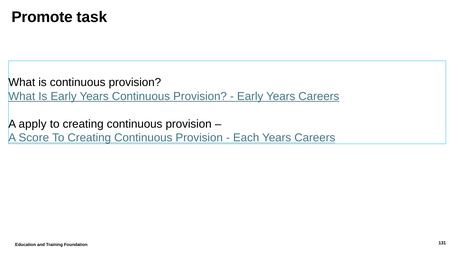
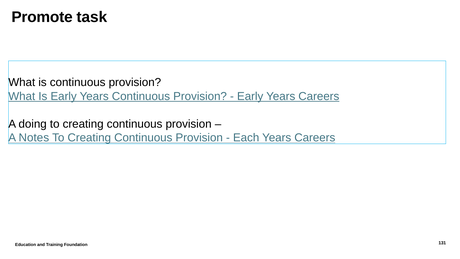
apply: apply -> doing (33, 124)
Score: Score -> Notes (34, 138)
